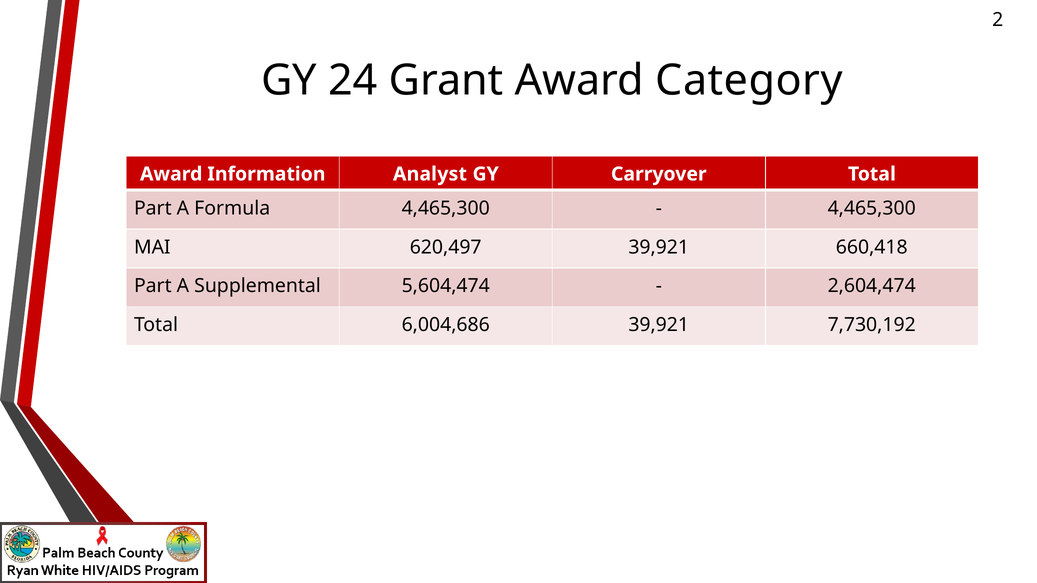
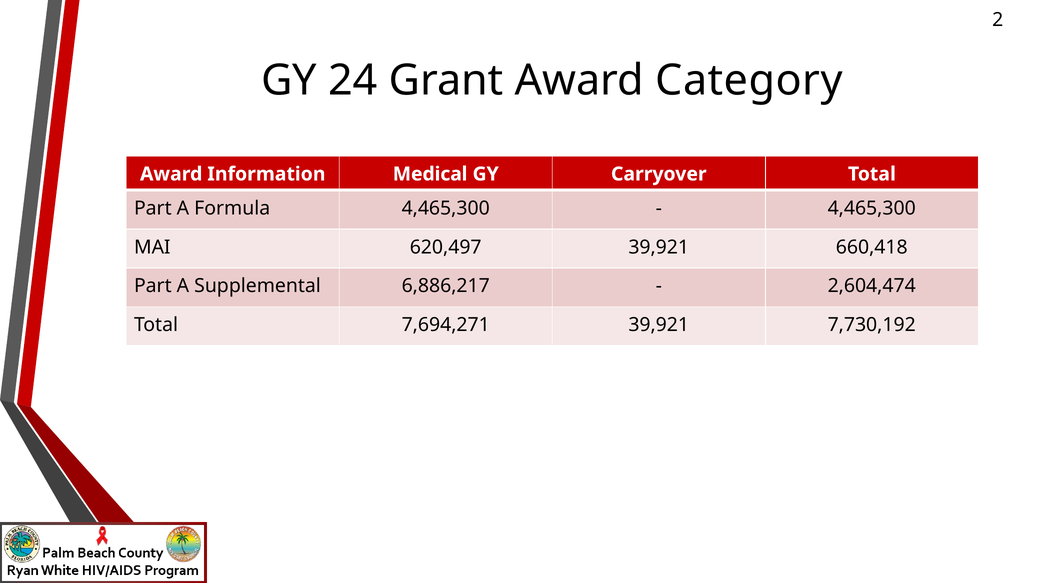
Analyst: Analyst -> Medical (430, 174)
5,604,474: 5,604,474 -> 6,886,217 (446, 286)
6,004,686: 6,004,686 -> 7,694,271 (446, 325)
